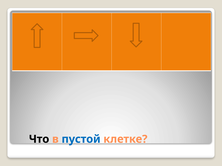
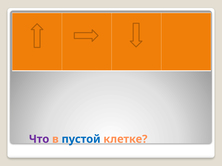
Что colour: black -> purple (39, 140)
